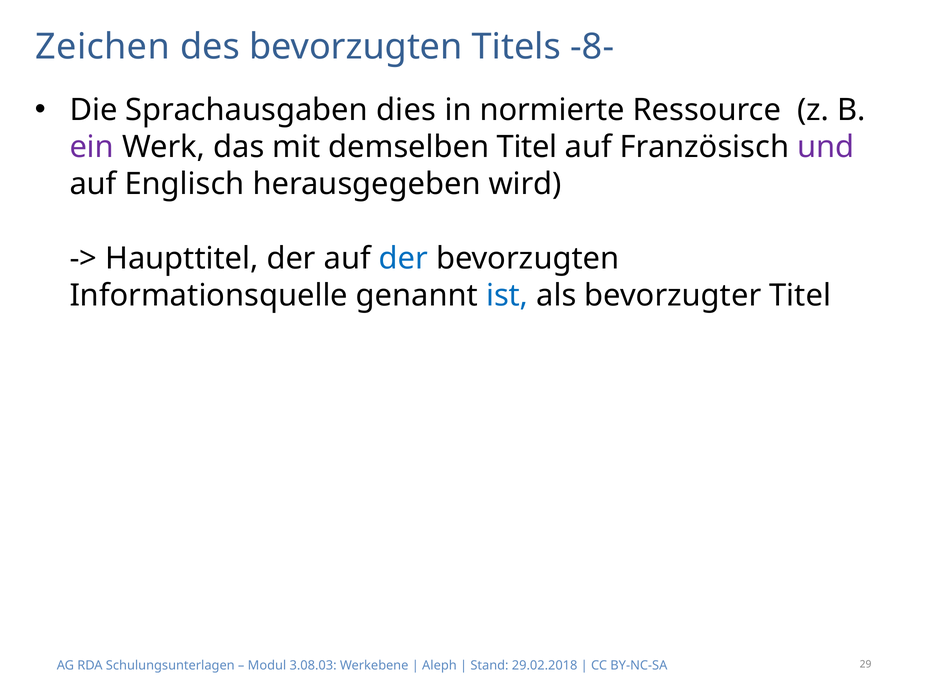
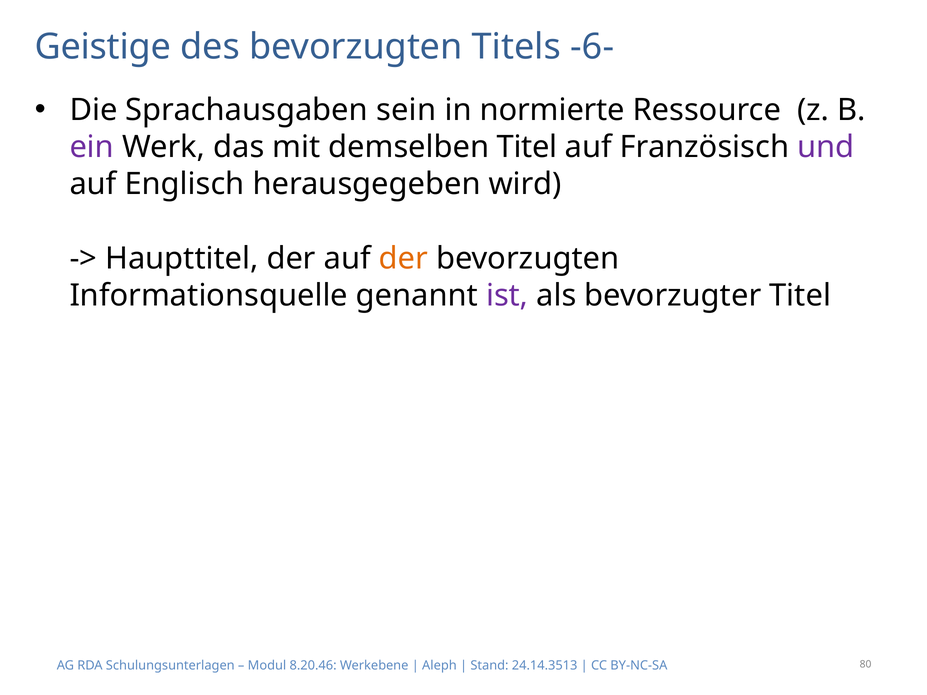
Zeichen: Zeichen -> Geistige (103, 47)
-8-: -8- -> -6- (592, 47)
dies: dies -> sein (406, 110)
der colour: blue -> orange (403, 258)
ist colour: blue -> purple (507, 296)
3.08.03: 3.08.03 -> 8.20.46 (313, 666)
29.02.2018: 29.02.2018 -> 24.14.3513 (545, 666)
29: 29 -> 80 (866, 665)
